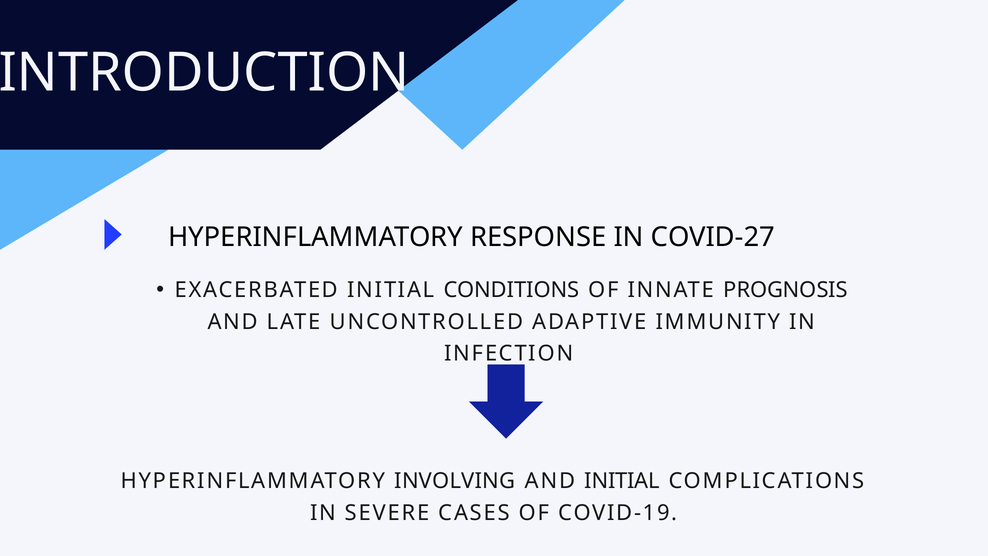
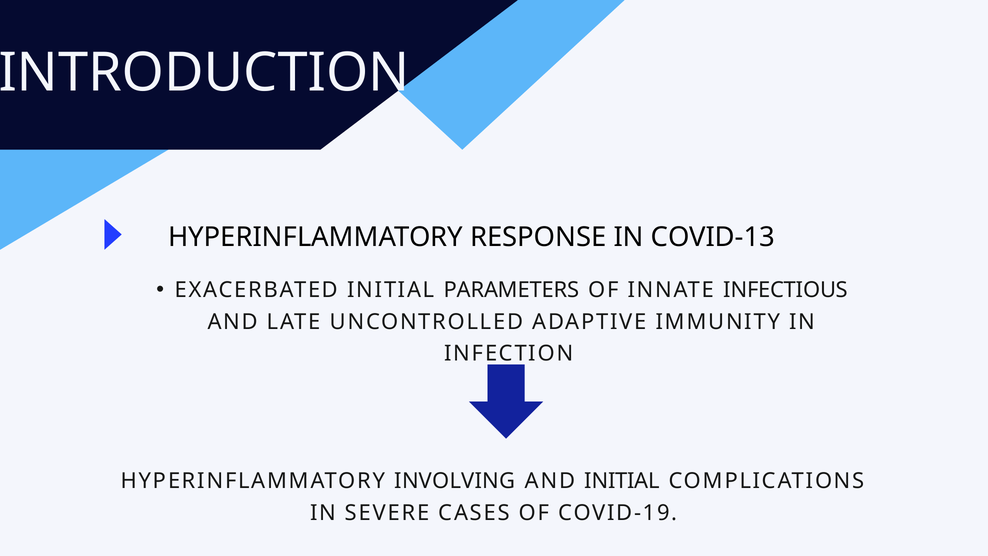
COVID-27: COVID-27 -> COVID-13 (713, 237)
CONDITIONS: CONDITIONS -> PARAMETERS (511, 290)
PROGNOSIS: PROGNOSIS -> INFECTIOUS (786, 290)
